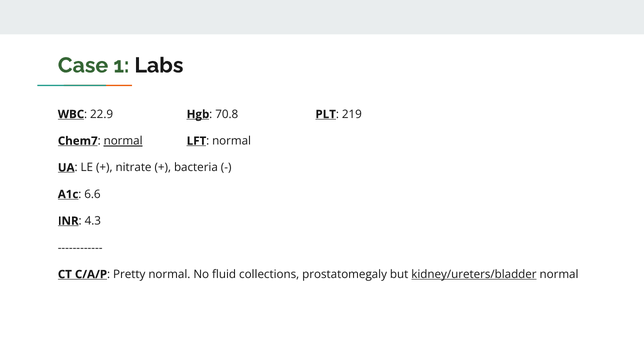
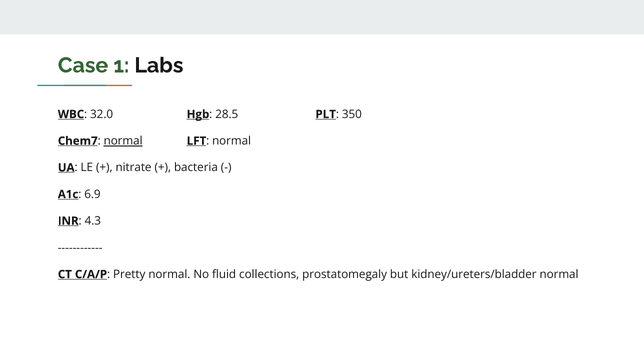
22.9: 22.9 -> 32.0 (102, 114)
70.8: 70.8 -> 28.5 (227, 114)
219: 219 -> 350 (352, 114)
6.6: 6.6 -> 6.9 (92, 194)
kidney/ureters/bladder underline: present -> none (474, 275)
